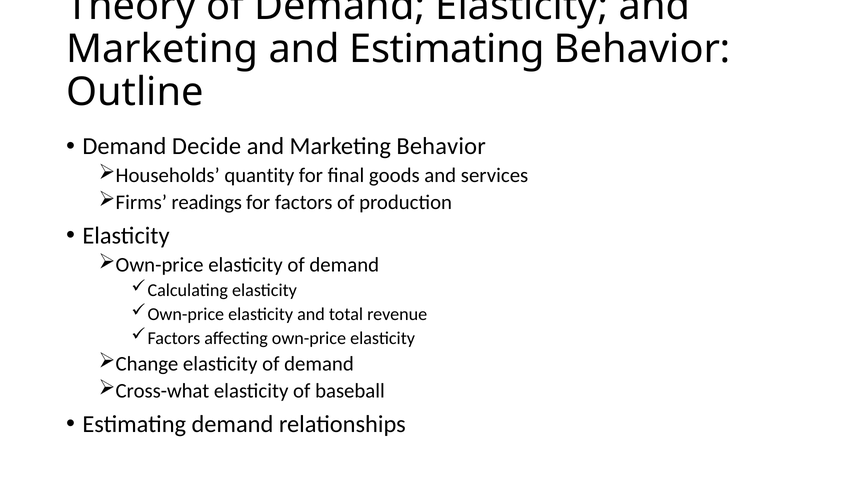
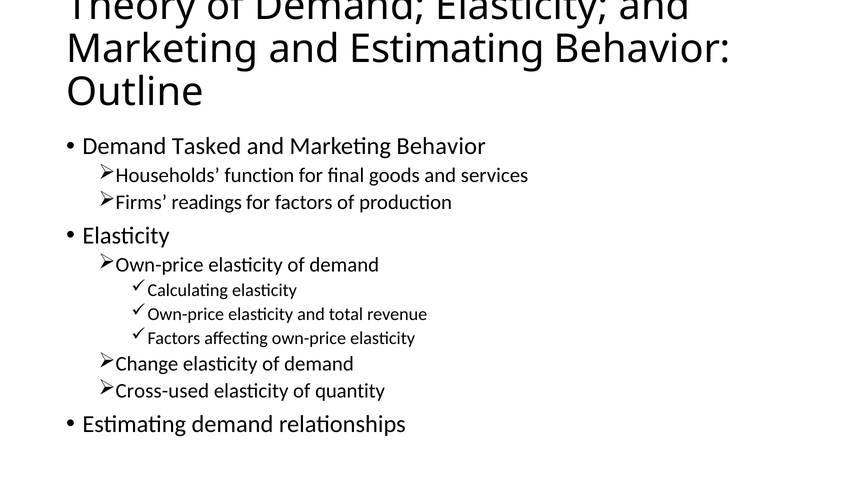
Decide: Decide -> Tasked (207, 147)
quantity: quantity -> function (259, 175)
Cross-what: Cross-what -> Cross-used (162, 391)
baseball: baseball -> quantity (350, 391)
